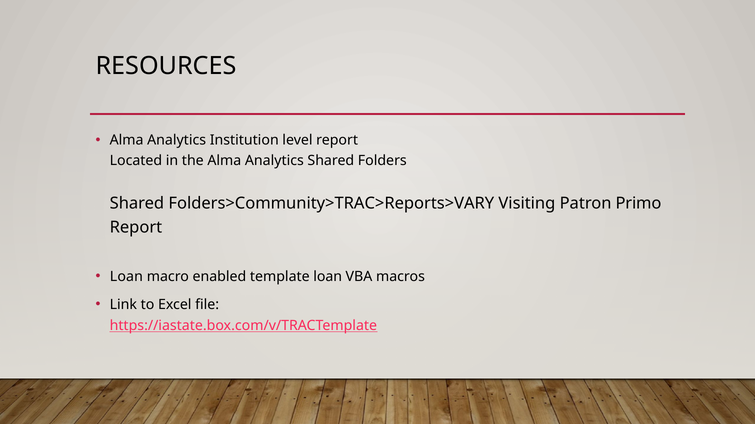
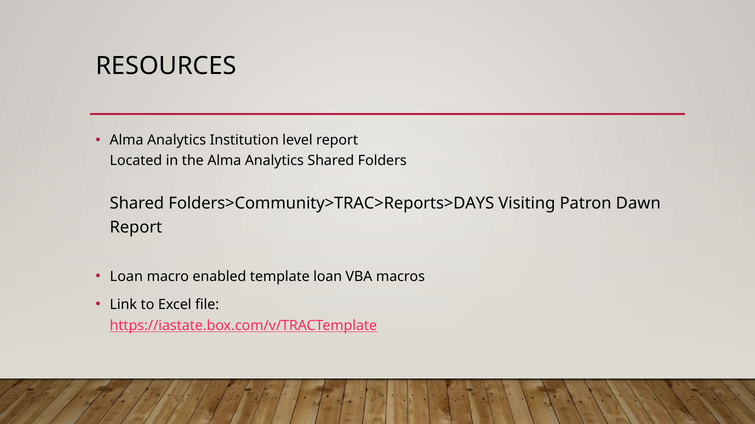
Folders>Community>TRAC>Reports>VARY: Folders>Community>TRAC>Reports>VARY -> Folders>Community>TRAC>Reports>DAYS (331, 204)
Primo: Primo -> Dawn (638, 204)
